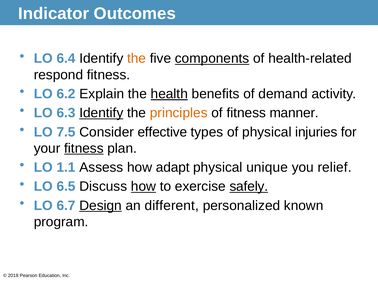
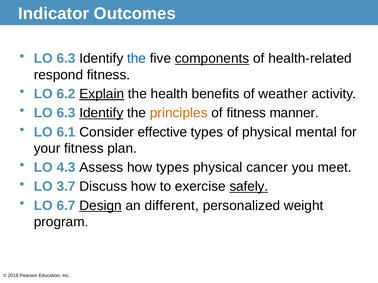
6.4: 6.4 -> 6.3 (66, 59)
the colour: orange -> blue (137, 59)
Explain underline: none -> present (102, 94)
health underline: present -> none (169, 94)
demand: demand -> weather (283, 94)
7.5: 7.5 -> 6.1 (66, 132)
injuries: injuries -> mental (316, 132)
fitness underline: present -> none (84, 149)
1.1: 1.1 -> 4.3 (66, 168)
how adapt: adapt -> types (173, 168)
unique: unique -> cancer (267, 168)
relief: relief -> meet (335, 168)
6.5: 6.5 -> 3.7 (66, 187)
how underline: present -> none (143, 187)
known: known -> weight (304, 206)
